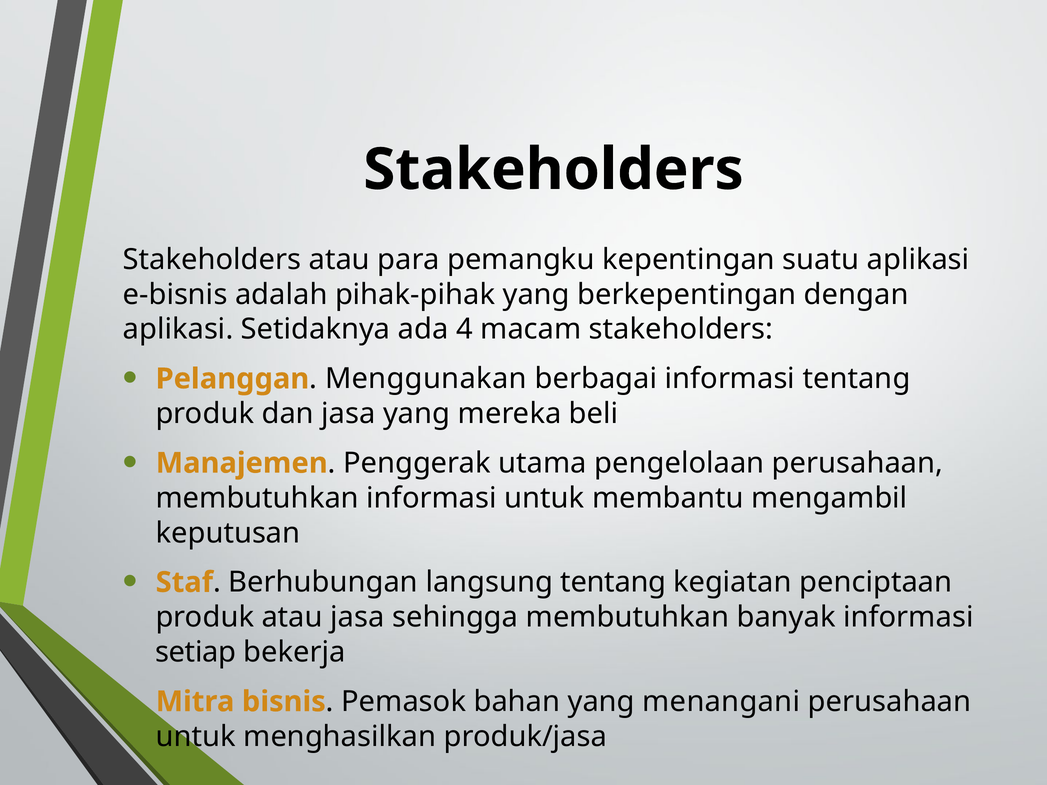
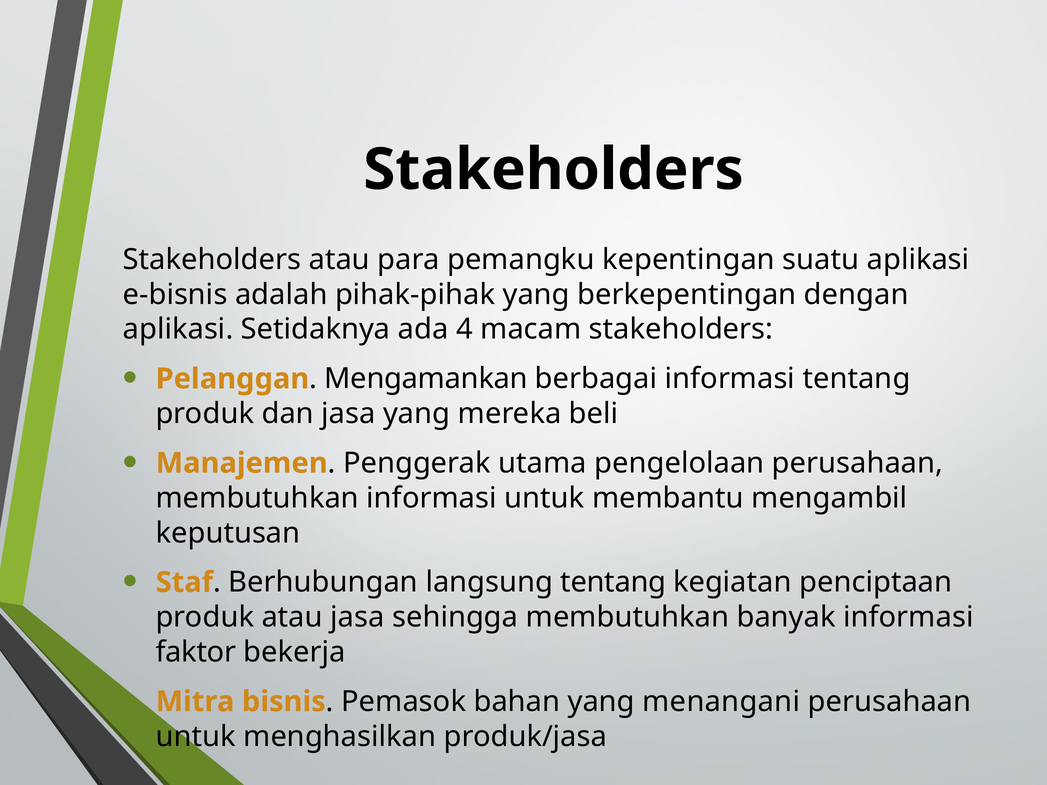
Menggunakan: Menggunakan -> Mengamankan (426, 379)
setiap: setiap -> faktor (196, 652)
